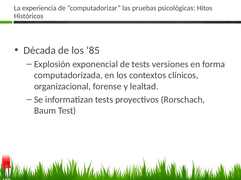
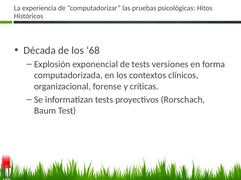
85: 85 -> 68 (93, 51)
lealtad: lealtad -> críticas (144, 87)
